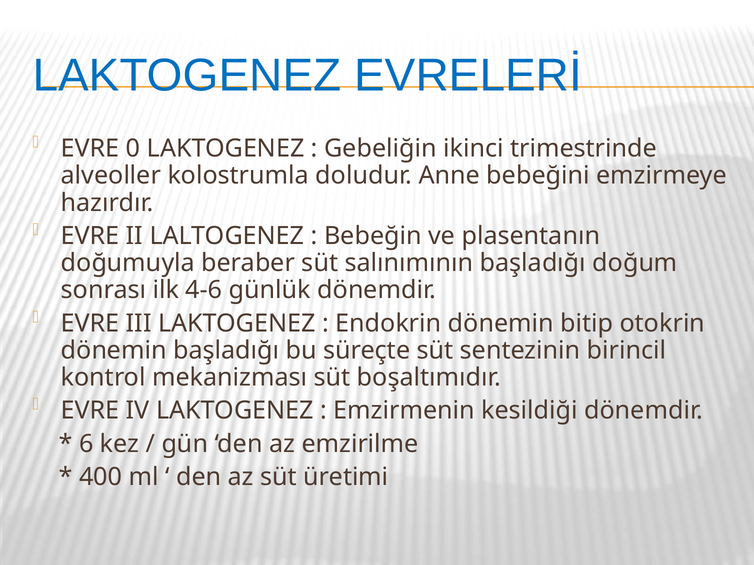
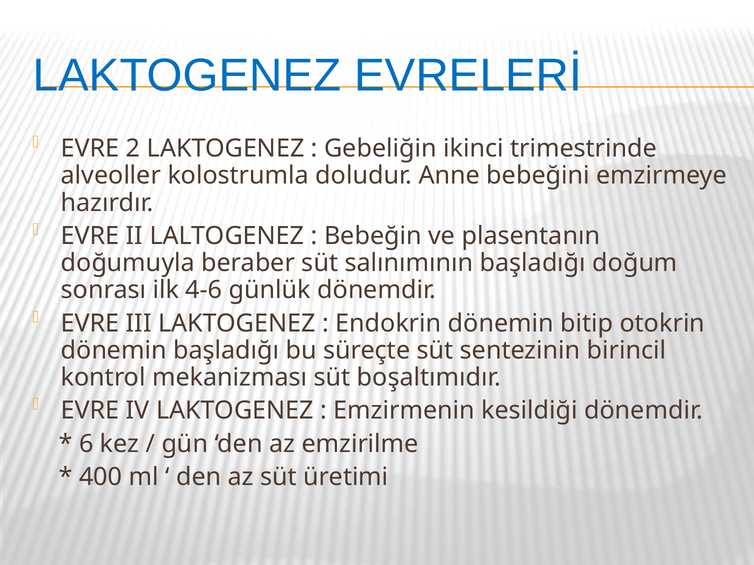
0: 0 -> 2 (133, 149)
